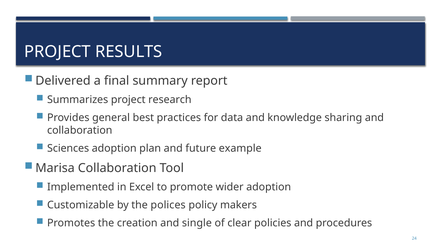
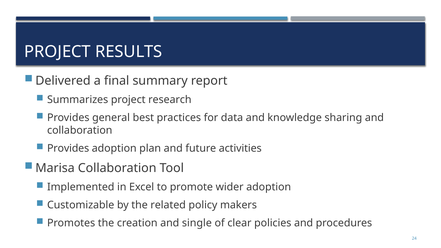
Sciences: Sciences -> Provides (68, 149)
example: example -> activities (240, 149)
polices: polices -> related (168, 205)
